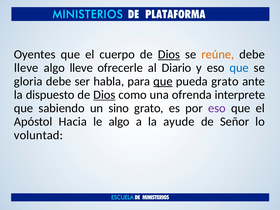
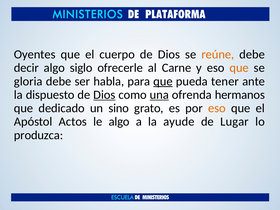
Dios underline: present -> none (169, 54)
lleve: lleve -> decir (26, 68)
algo lleve: lleve -> siglo (81, 68)
Diario: Diario -> Carne (177, 68)
que colour: blue -> orange (239, 68)
pueda grato: grato -> tener (225, 81)
una underline: none -> present (159, 95)
interprete: interprete -> hermanos (240, 95)
sabiendo: sabiendo -> dedicado (62, 108)
eso colour: purple -> orange (217, 108)
Hacia: Hacia -> Actos (73, 122)
Señor: Señor -> Lugar (235, 122)
voluntad: voluntad -> produzca (39, 135)
